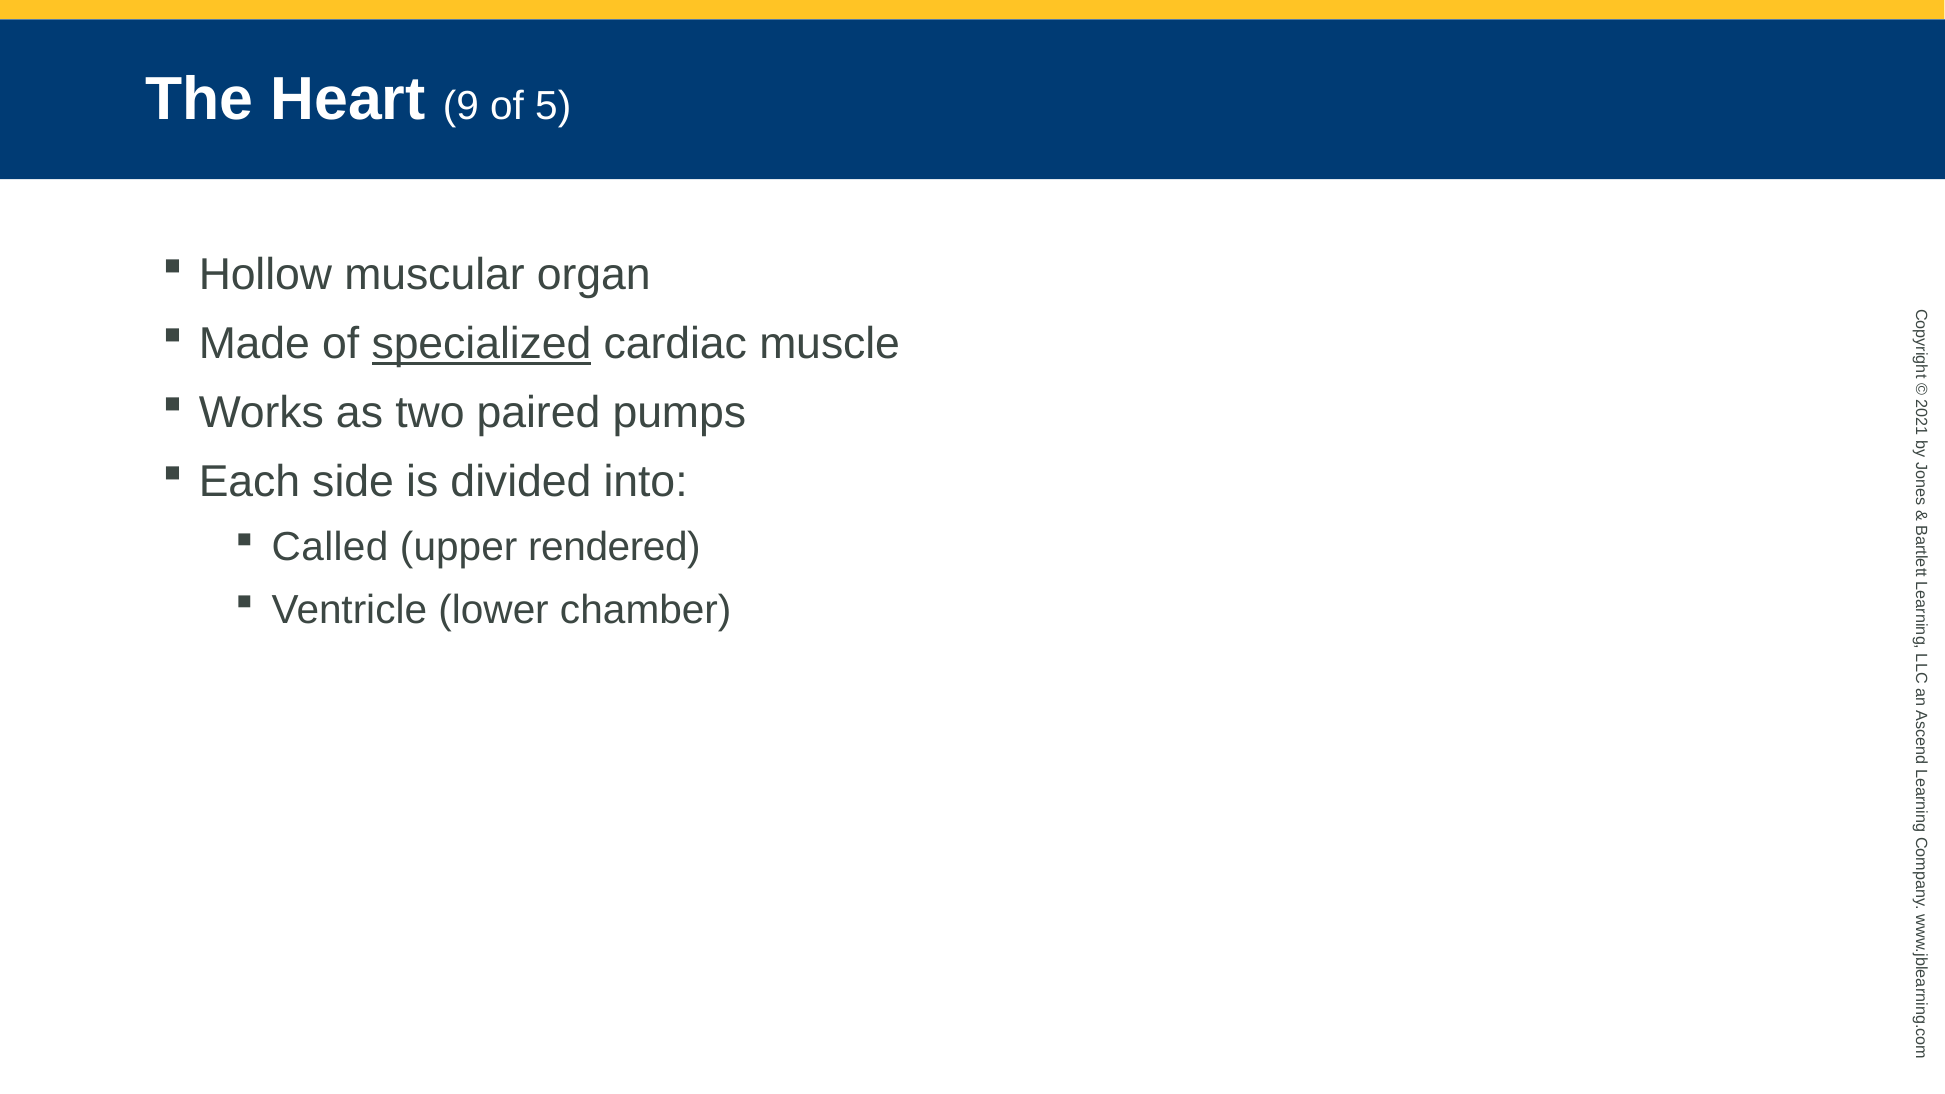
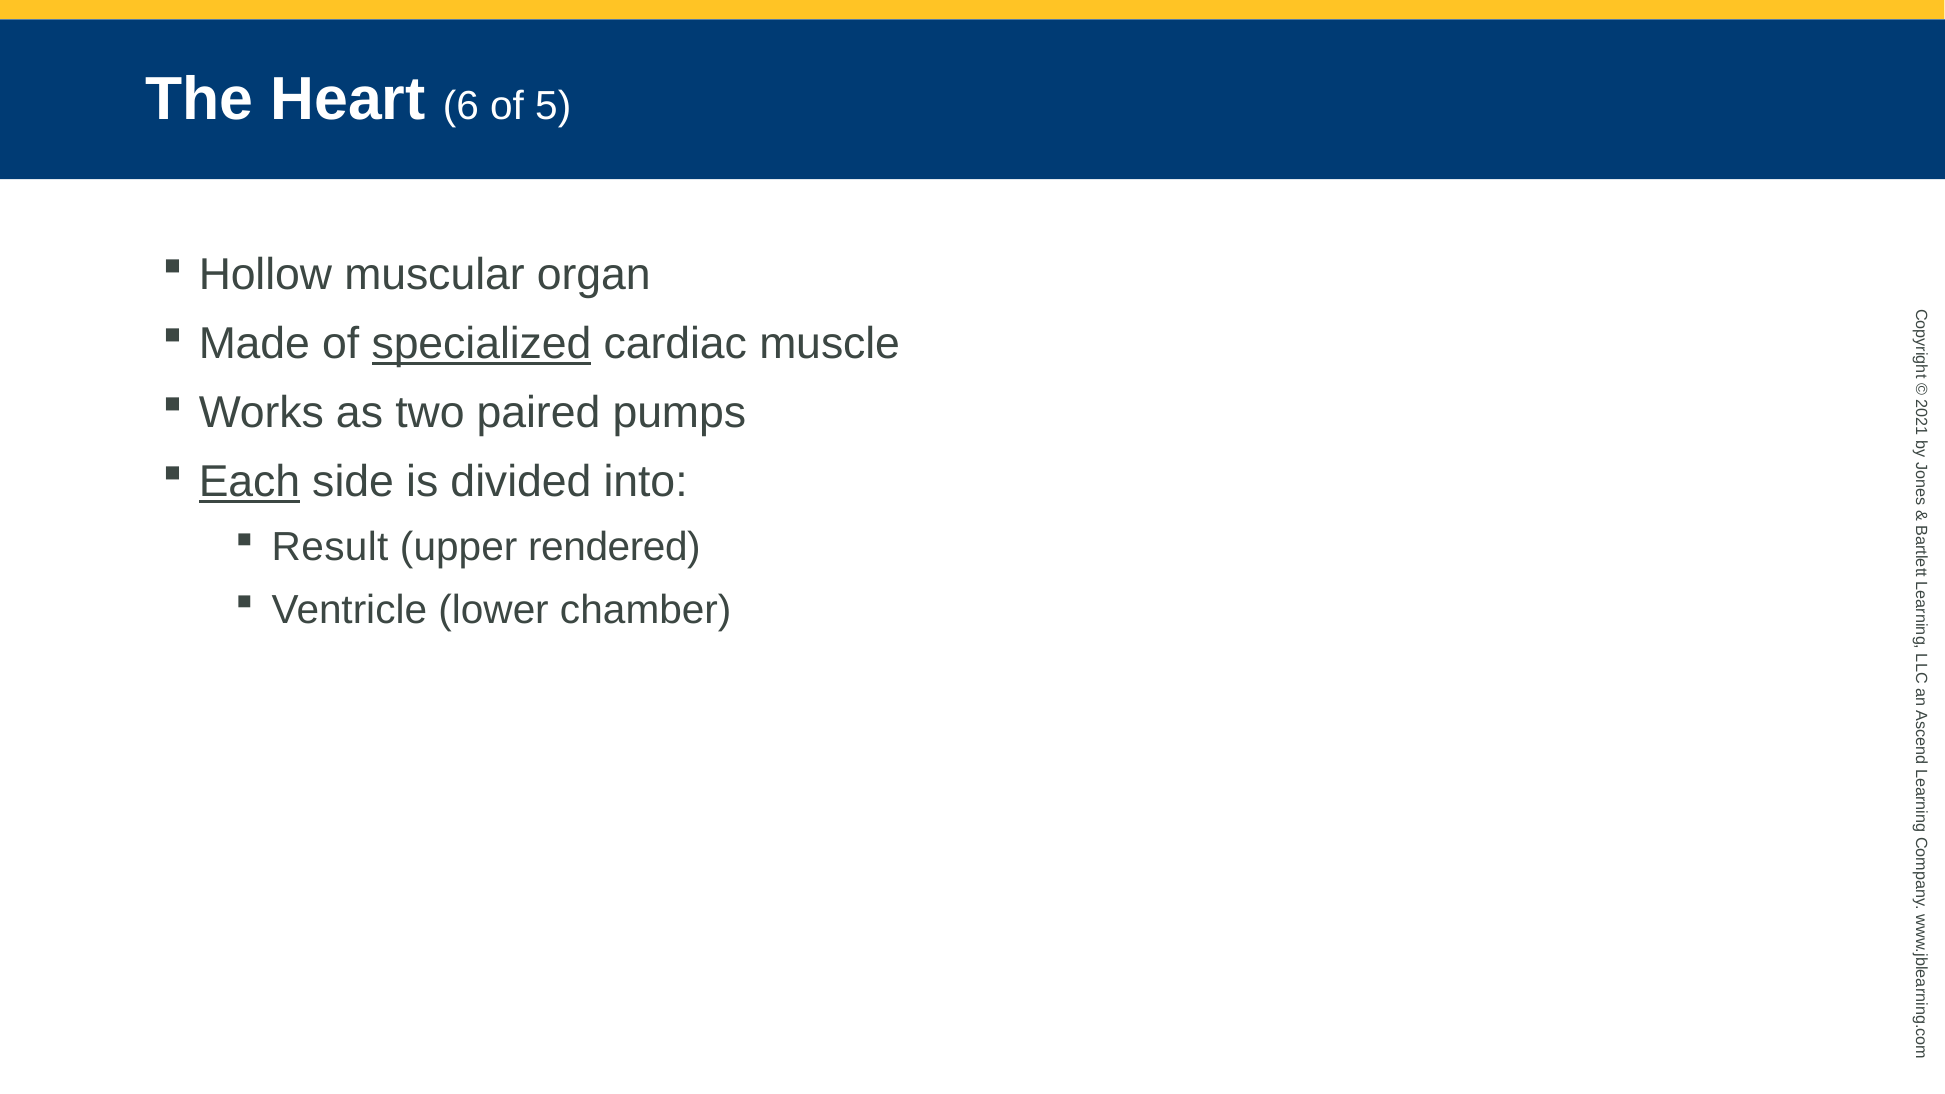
9: 9 -> 6 (461, 107)
Each underline: none -> present (249, 482)
Called: Called -> Result (330, 547)
